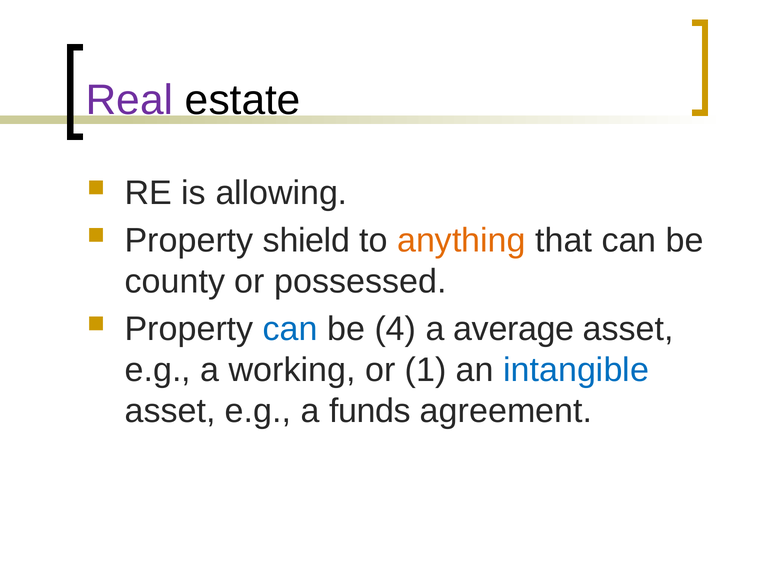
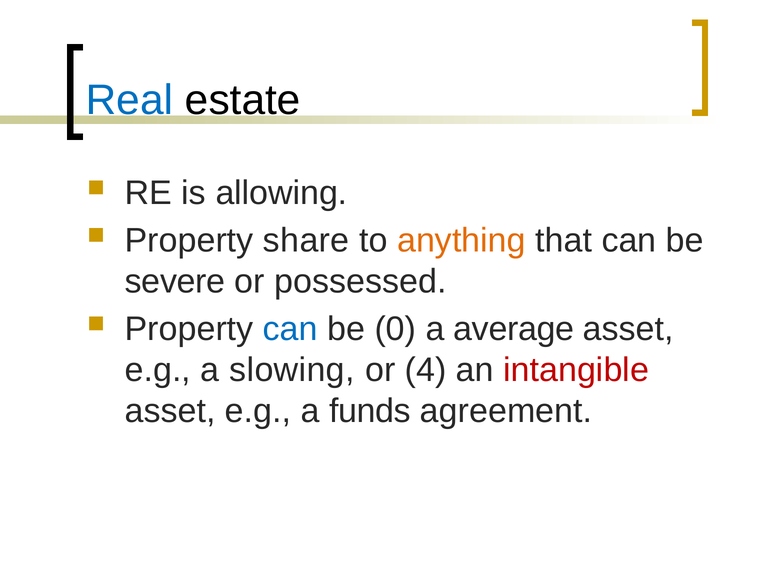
Real colour: purple -> blue (129, 100)
shield: shield -> share (306, 240)
county: county -> severe (175, 281)
4: 4 -> 0 (395, 329)
working: working -> slowing (292, 370)
1: 1 -> 4 (426, 370)
intangible colour: blue -> red (576, 370)
